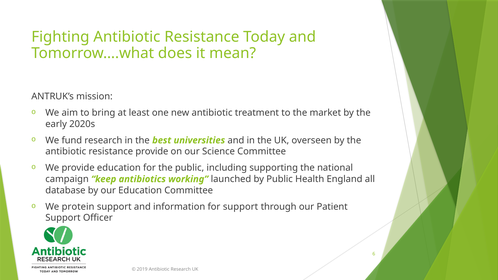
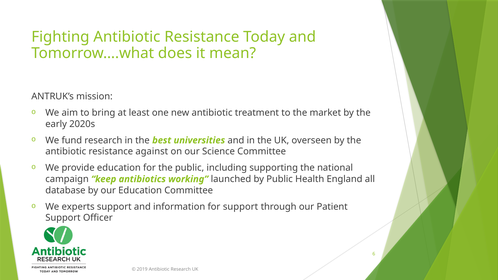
resistance provide: provide -> against (152, 152)
protein: protein -> experts (78, 207)
